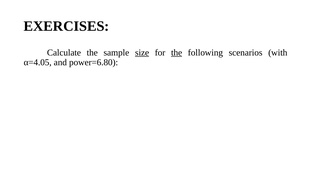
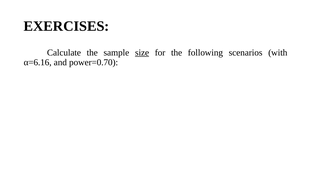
the underline: present -> none (177, 53)
α=4.05: α=4.05 -> α=6.16 (38, 62)
power=6.80: power=6.80 -> power=0.70 (94, 62)
